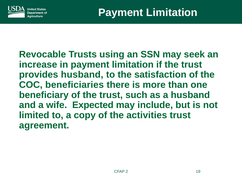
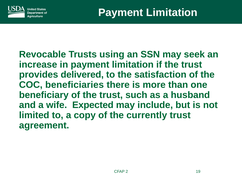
provides husband: husband -> delivered (82, 75)
activities: activities -> currently (147, 116)
